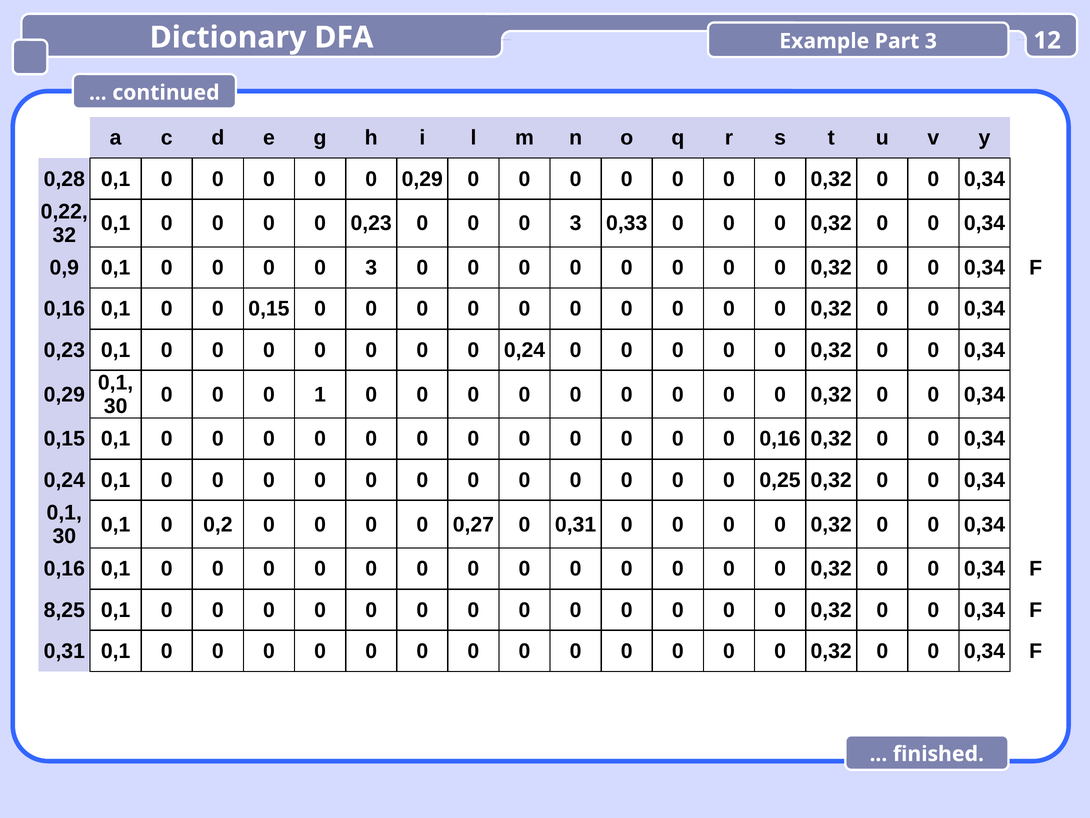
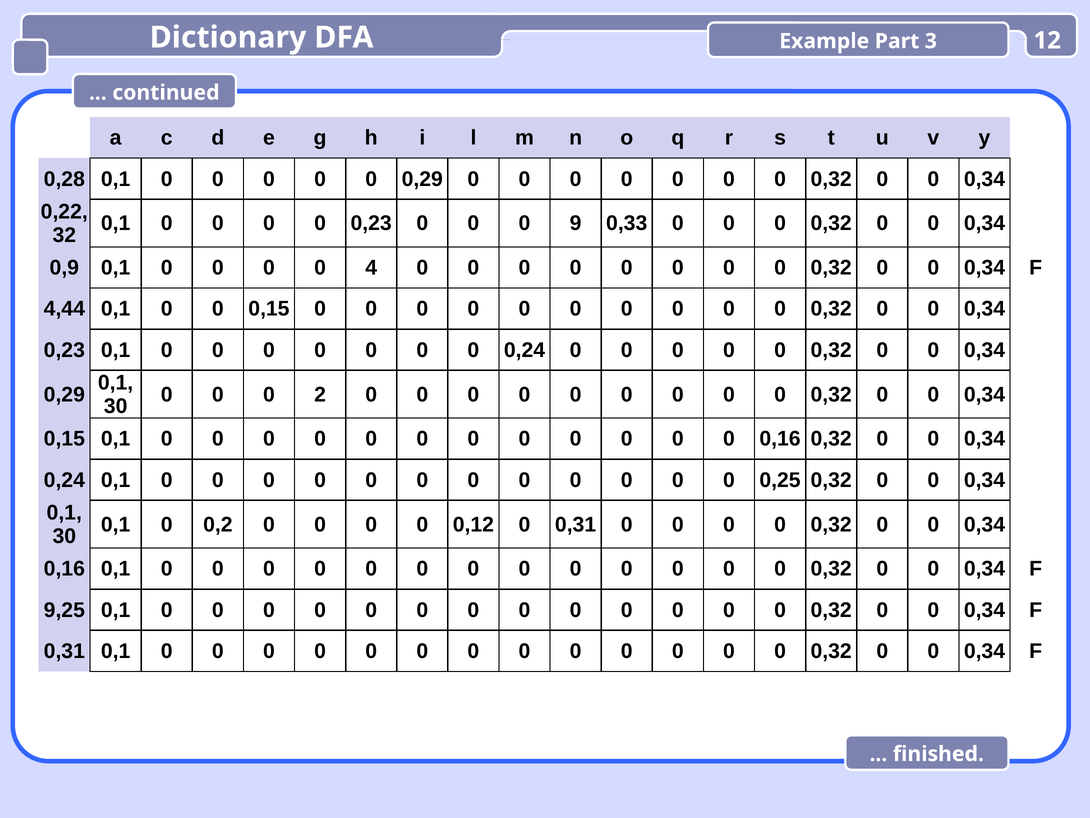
3: 3 -> 9 (576, 223)
3: 3 -> 4 (371, 268)
0,16: 0,16 -> 4,44 (64, 309)
1: 1 -> 2 (320, 394)
0,27: 0,27 -> 0,12 (473, 524)
8,25: 8,25 -> 9,25 (64, 610)
